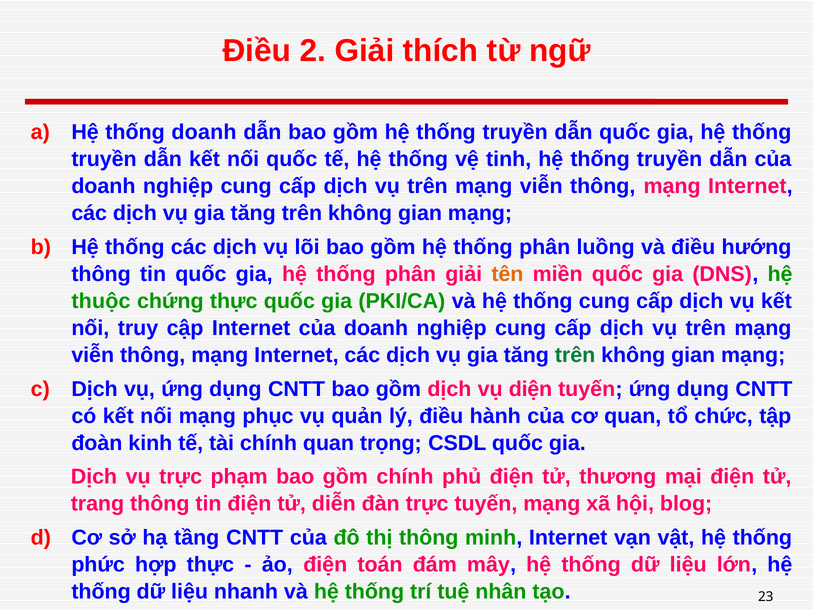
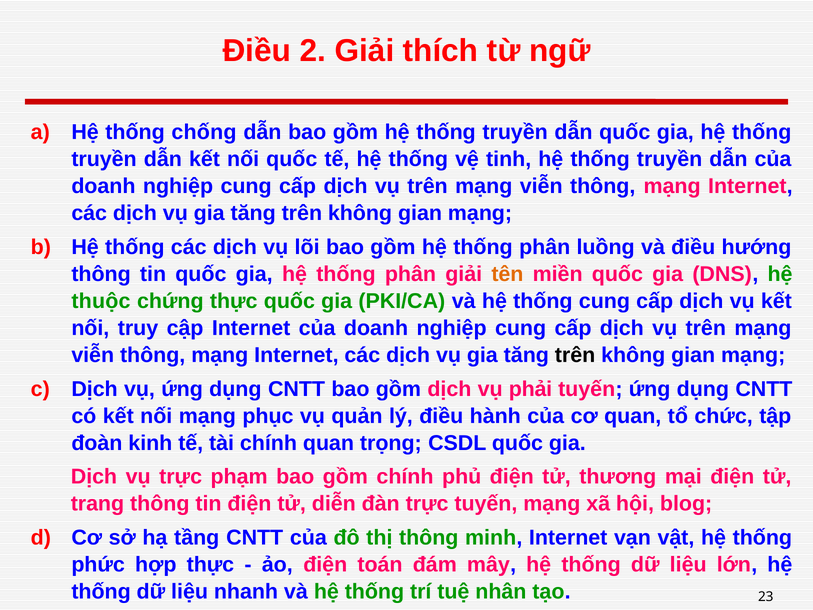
thống doanh: doanh -> chống (204, 132)
trên colour: green -> black (575, 355)
diện: diện -> phải (530, 389)
